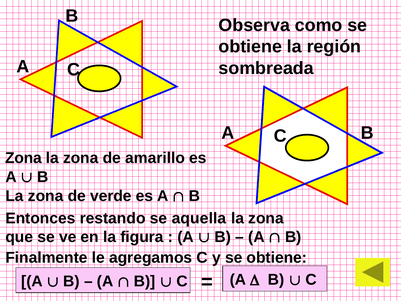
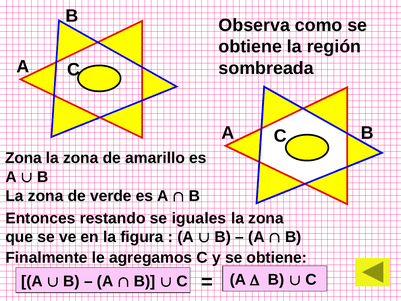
aquella: aquella -> iguales (199, 218)
